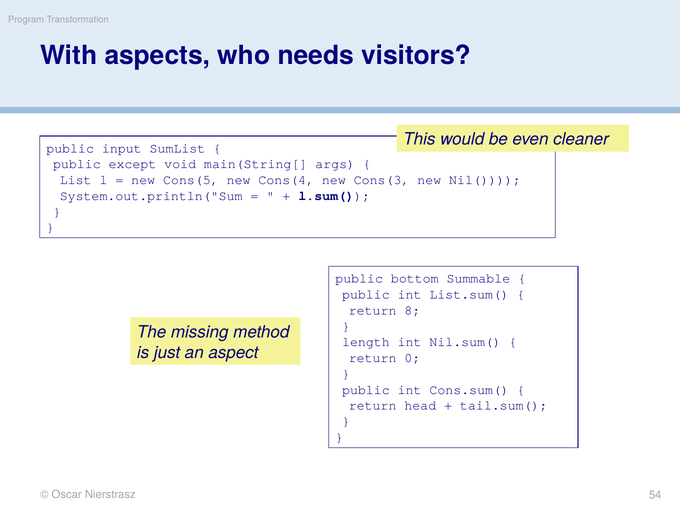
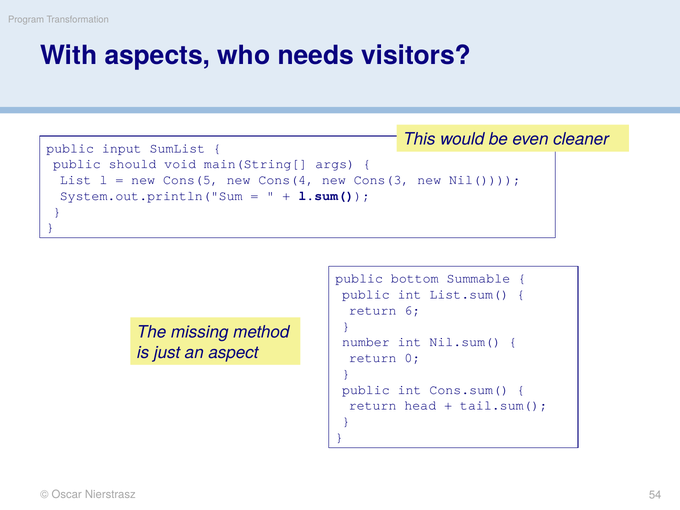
except: except -> should (132, 164)
8: 8 -> 6 (412, 310)
length: length -> number (366, 342)
